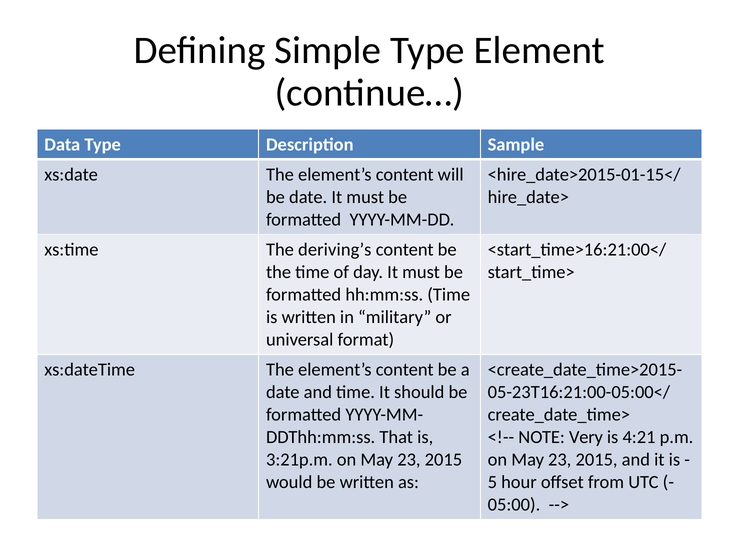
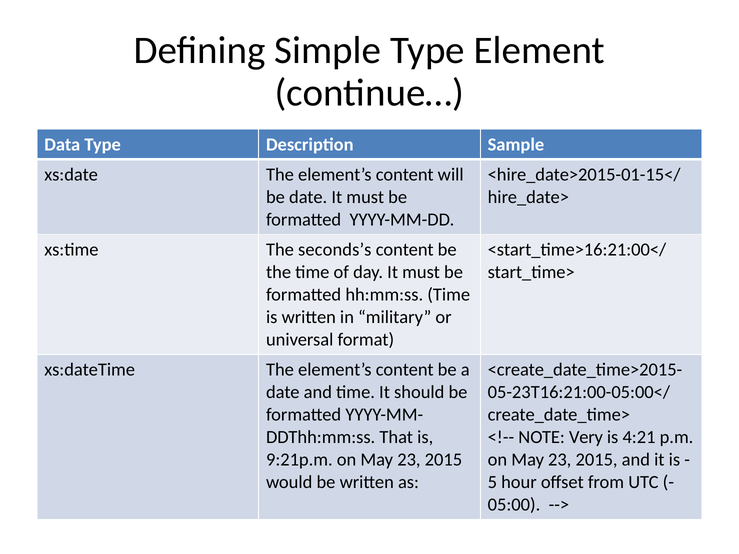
deriving’s: deriving’s -> seconds’s (335, 250)
3:21p.m: 3:21p.m -> 9:21p.m (299, 460)
